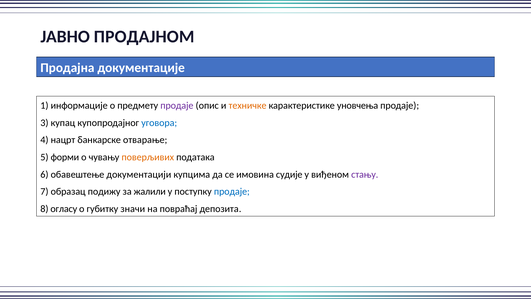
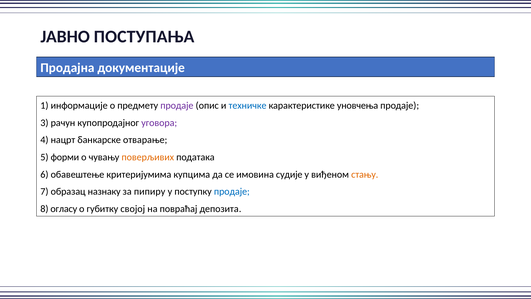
ПРОДАЈНОМ: ПРОДАЈНОМ -> ПОСТУПАЊА (144, 37)
техничке colour: orange -> blue (248, 105)
купац: купац -> рачун (63, 123)
уговора colour: blue -> purple (159, 123)
документацији: документацији -> критеријумима (139, 174)
стању colour: purple -> orange (365, 174)
подижу: подижу -> назнаку (104, 191)
жалили: жалили -> пипиру (150, 191)
значи: значи -> својој (133, 209)
